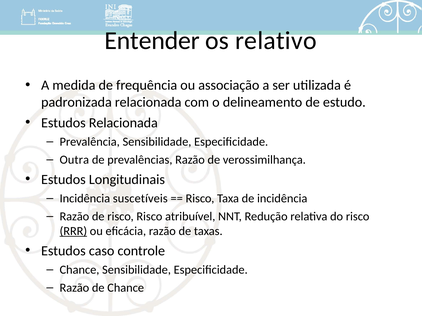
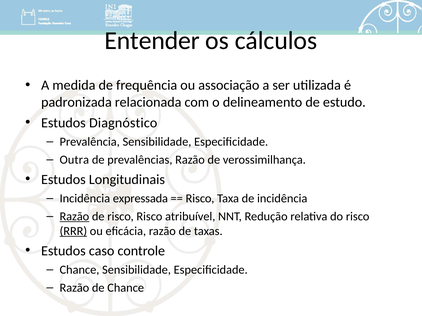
relativo: relativo -> cálculos (276, 41)
Estudos Relacionada: Relacionada -> Diagnóstico (123, 123)
suscetíveis: suscetíveis -> expressada (140, 199)
Razão underline: none -> present (74, 217)
